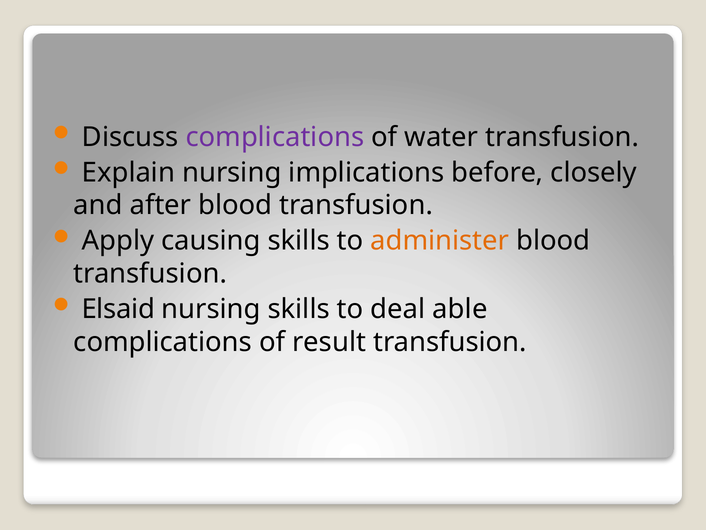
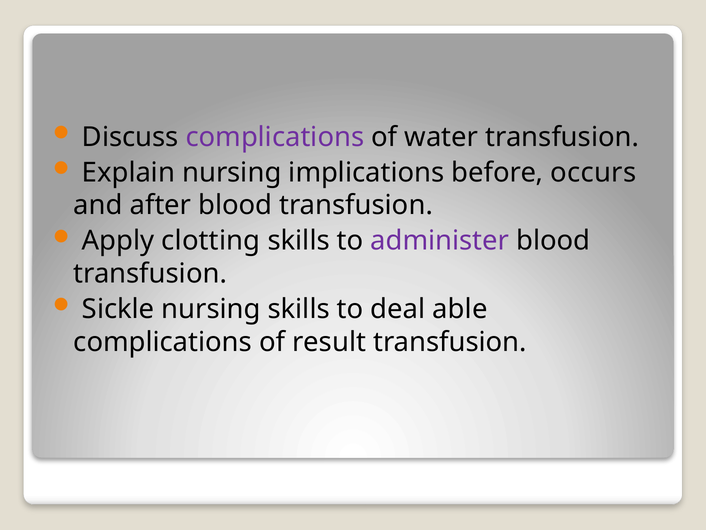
closely: closely -> occurs (593, 172)
causing: causing -> clotting (211, 241)
administer colour: orange -> purple (440, 241)
Elsaid: Elsaid -> Sickle (118, 309)
